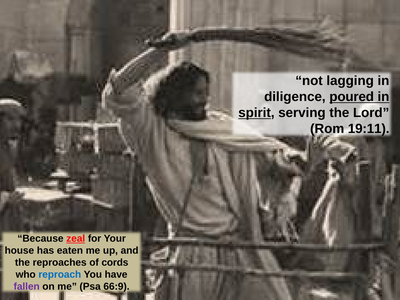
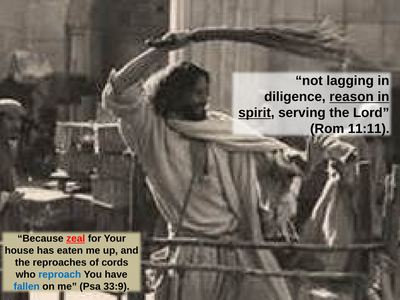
poured: poured -> reason (352, 97)
19:11: 19:11 -> 11:11 (369, 129)
fallen colour: purple -> blue (27, 287)
66:9: 66:9 -> 33:9 (117, 287)
